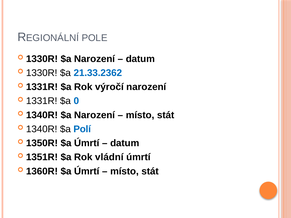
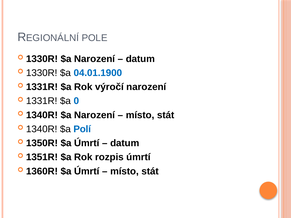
21.33.2362: 21.33.2362 -> 04.01.1900 (98, 73)
vládní: vládní -> rozpis (109, 157)
